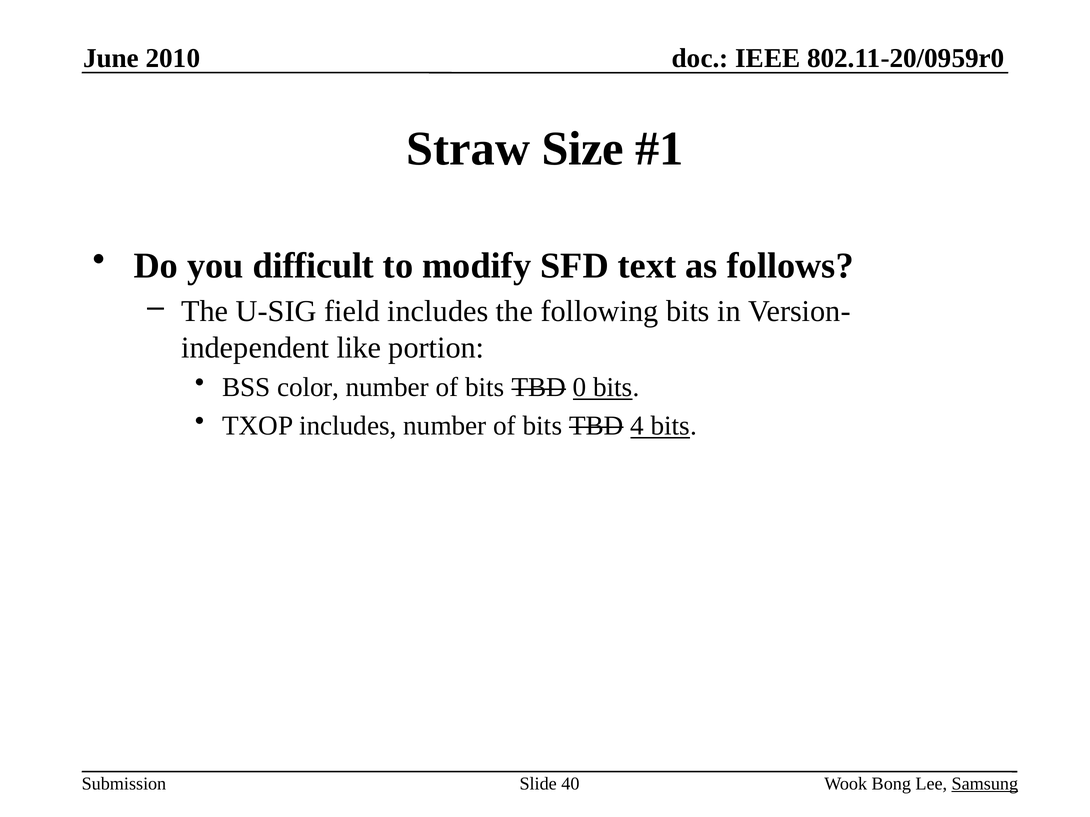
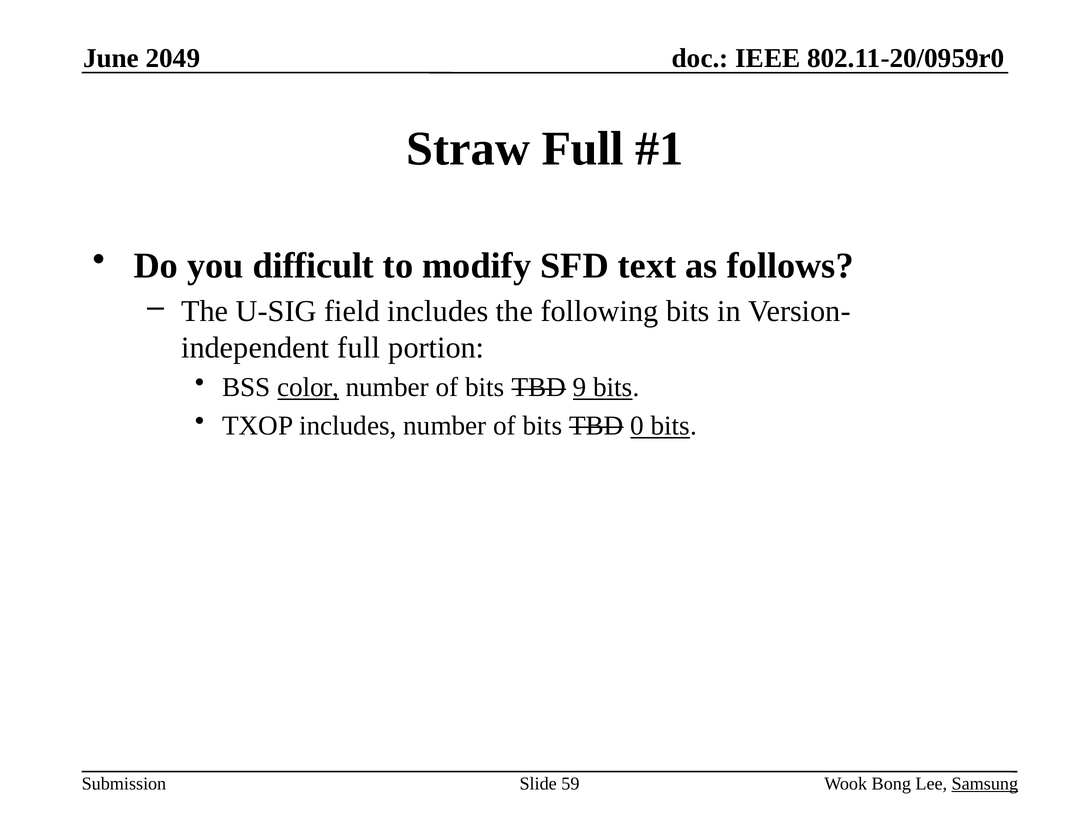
2010: 2010 -> 2049 (173, 58)
Straw Size: Size -> Full (583, 149)
like: like -> full (359, 348)
color underline: none -> present (308, 388)
0: 0 -> 9 (580, 388)
4: 4 -> 0 (637, 426)
40: 40 -> 59 (570, 784)
